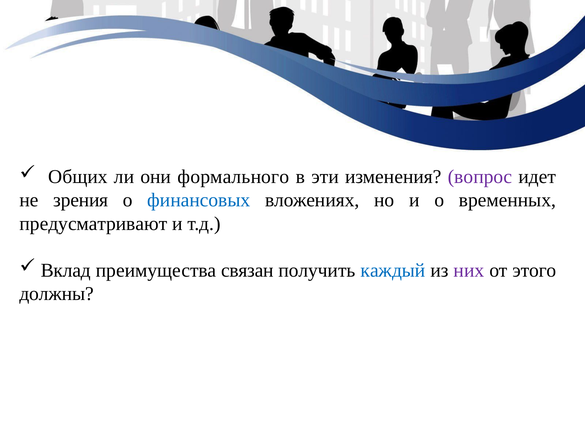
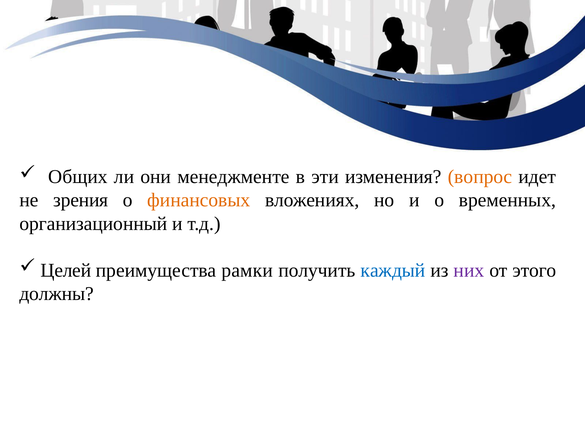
формального: формального -> менеджменте (233, 177)
вопрос colour: purple -> orange (480, 177)
финансовых colour: blue -> orange (199, 200)
предусматривают: предусматривают -> организационный (93, 223)
Вклад: Вклад -> Целей (66, 270)
связан: связан -> рамки (247, 270)
